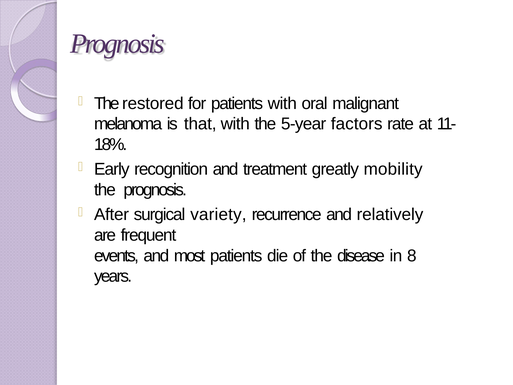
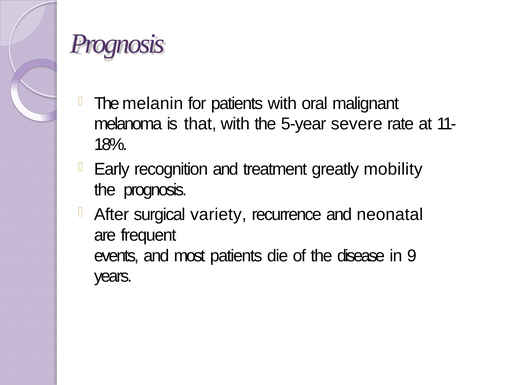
restored: restored -> melanin (153, 103)
factors: factors -> severe (357, 124)
relatively: relatively -> neonatal (390, 214)
8: 8 -> 9 (412, 256)
